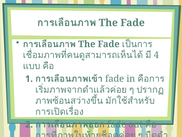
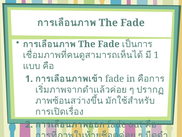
4: 4 -> 1 (156, 55)
